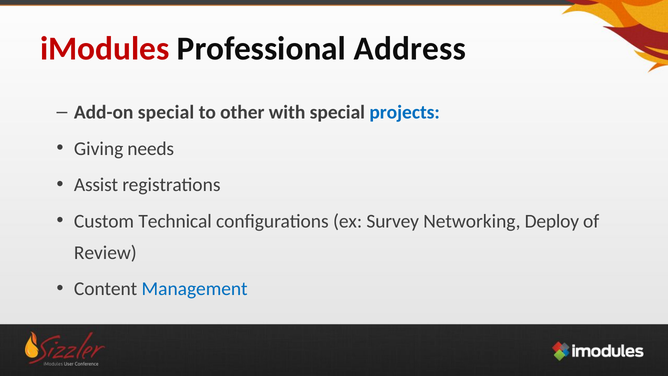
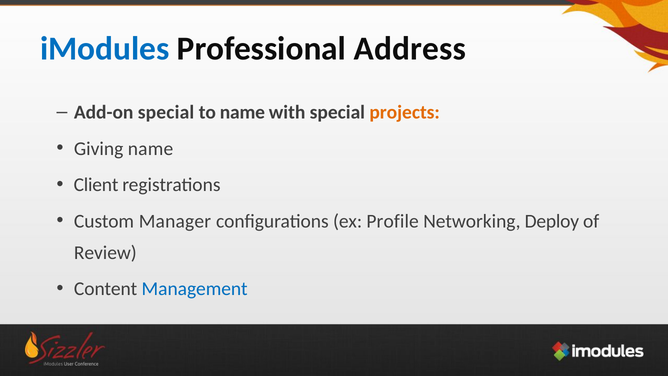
iModules colour: red -> blue (105, 49)
to other: other -> name (242, 112)
projects colour: blue -> orange (405, 112)
Giving needs: needs -> name (151, 148)
Assist: Assist -> Client (96, 185)
Technical: Technical -> Manager (175, 221)
Survey: Survey -> Profile (393, 221)
